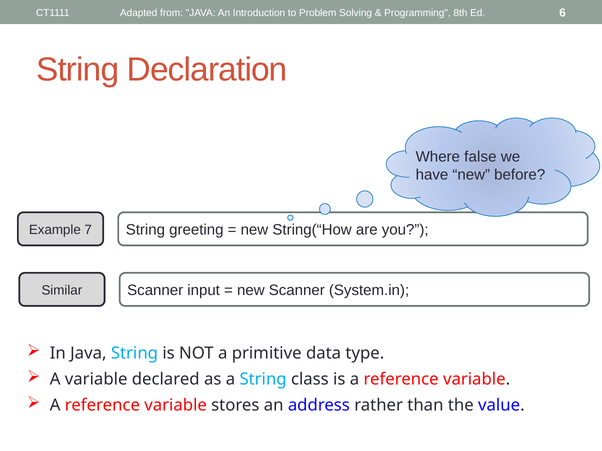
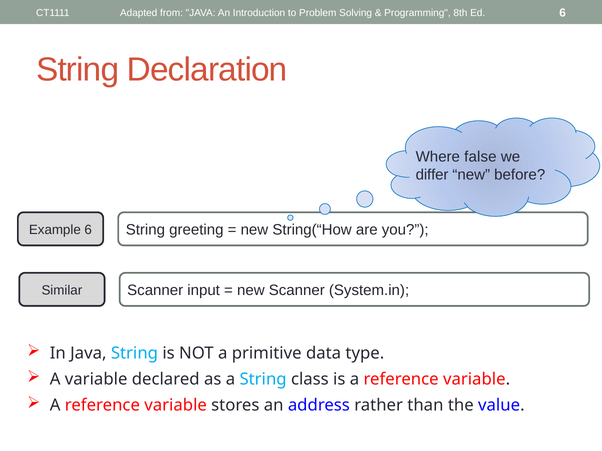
have: have -> differ (432, 175)
Example 7: 7 -> 6 (88, 230)
